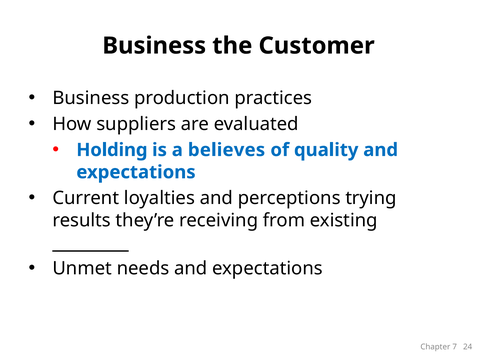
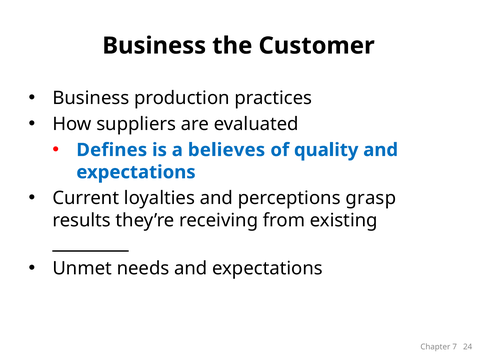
Holding: Holding -> Defines (112, 150)
trying: trying -> grasp (371, 199)
